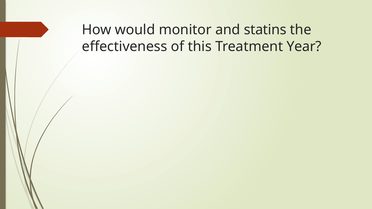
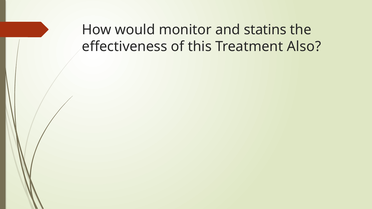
Year: Year -> Also (304, 47)
